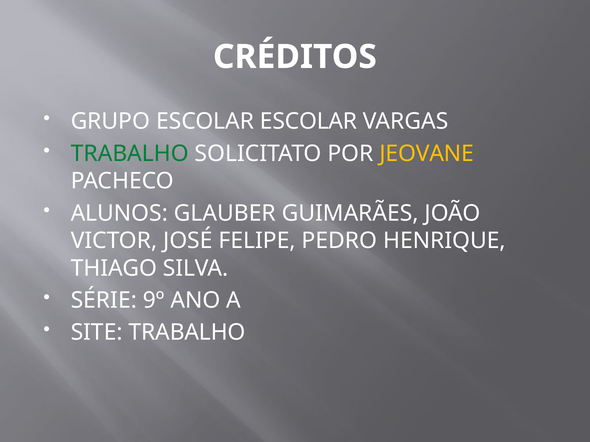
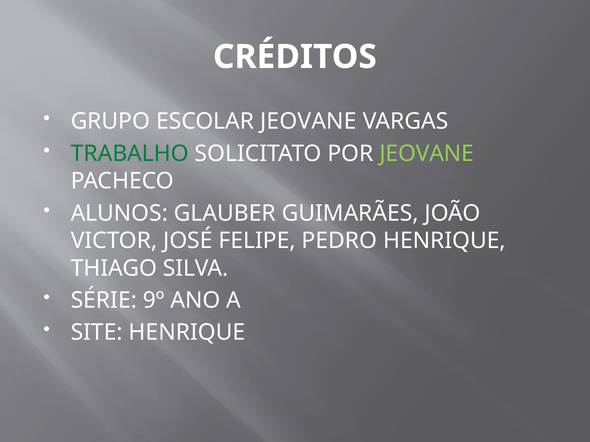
ESCOLAR ESCOLAR: ESCOLAR -> JEOVANE (308, 122)
JEOVANE colour: yellow -> light green (427, 154)
SITE TRABALHO: TRABALHO -> HENRIQUE (187, 333)
